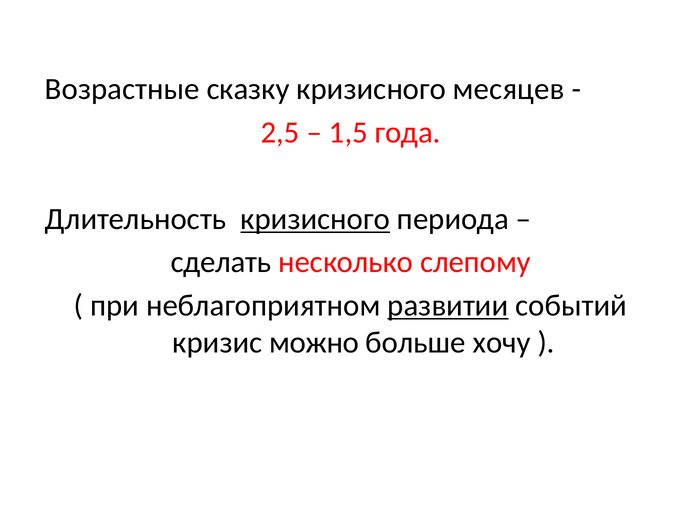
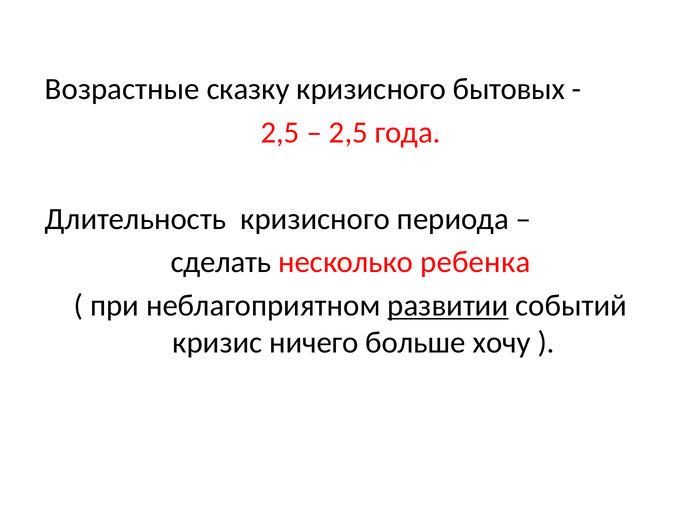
месяцев: месяцев -> бытовых (509, 89)
1,5: 1,5 -> 2,5 (348, 133)
кризисного underline: present -> none (315, 219)
слепому: слепому -> ребенка (475, 262)
можно: можно -> ничего (314, 343)
